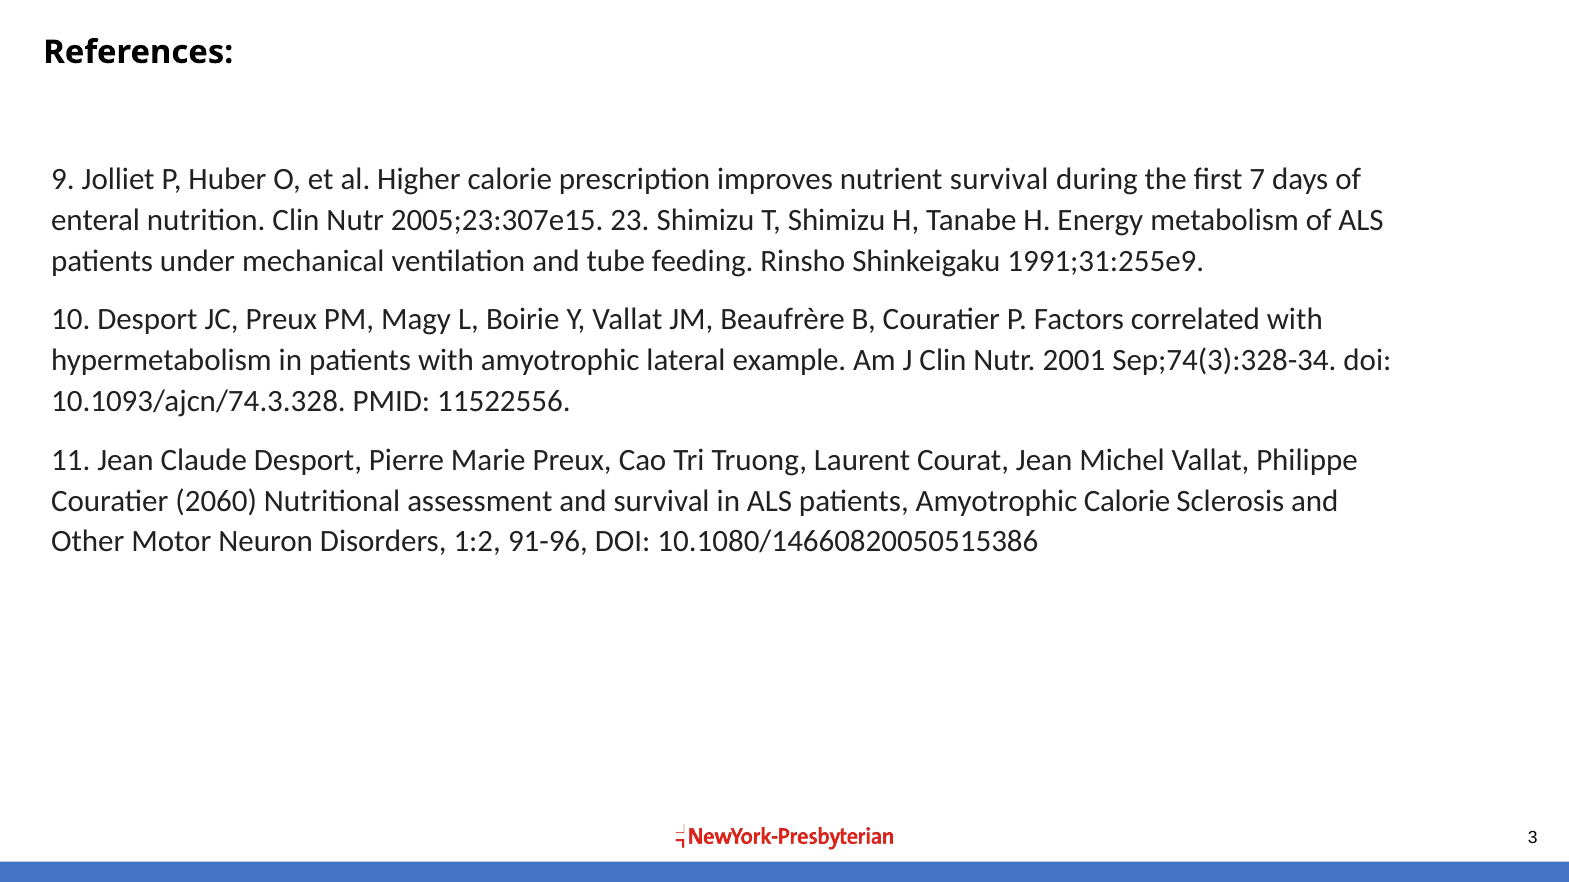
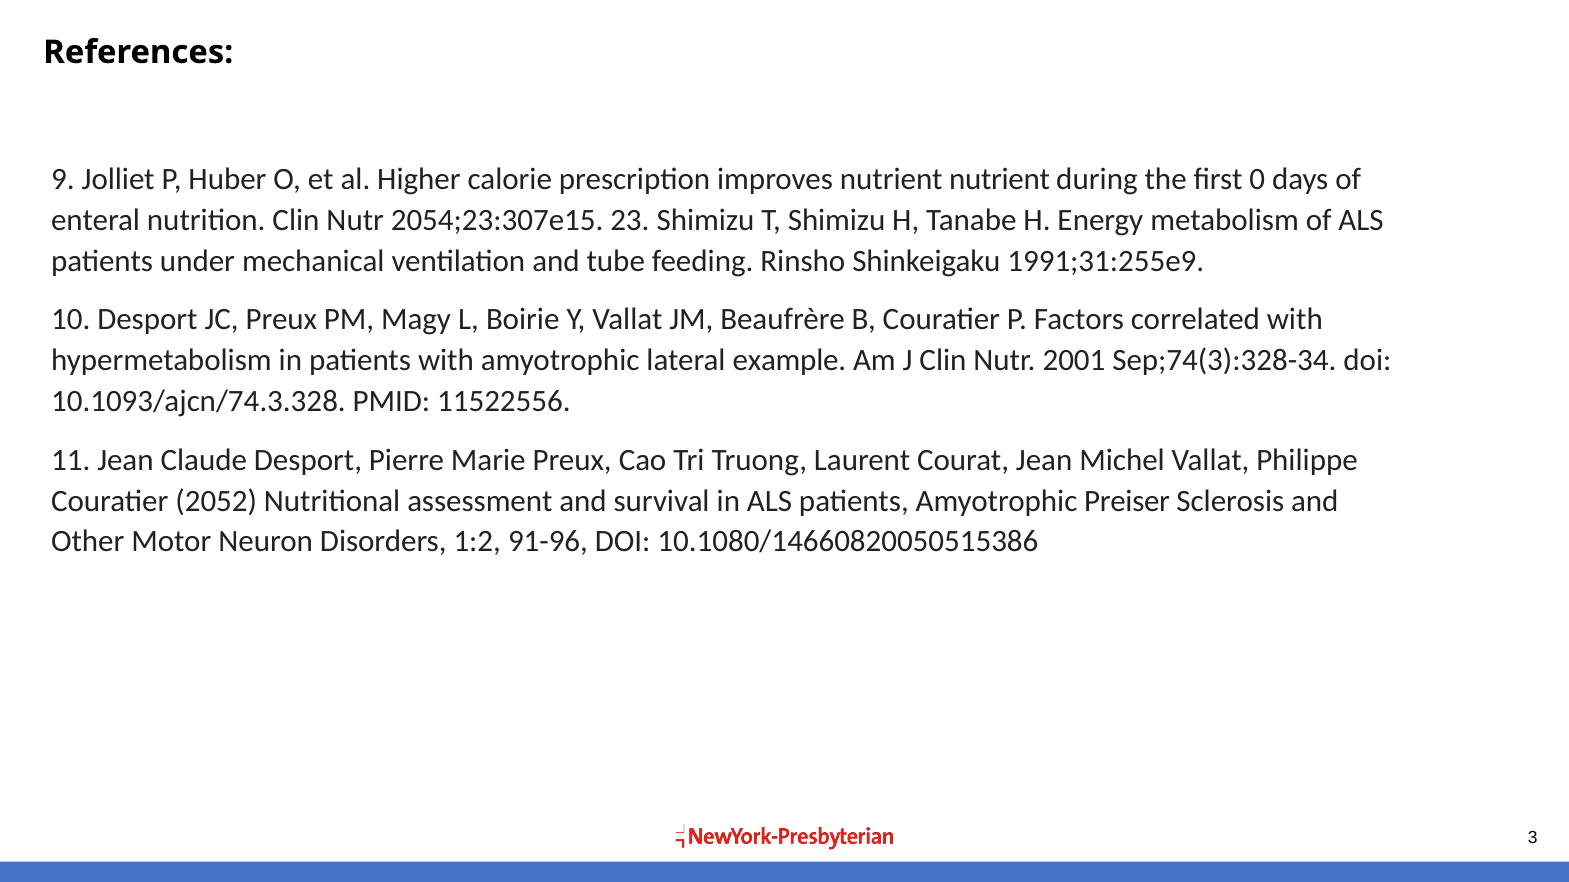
nutrient survival: survival -> nutrient (1000, 180)
7: 7 -> 0 (1257, 180)
2005;23:307e15: 2005;23:307e15 -> 2054;23:307e15 (497, 221)
2060: 2060 -> 2052 (216, 501)
Amyotrophic Calorie: Calorie -> Preiser (1127, 501)
